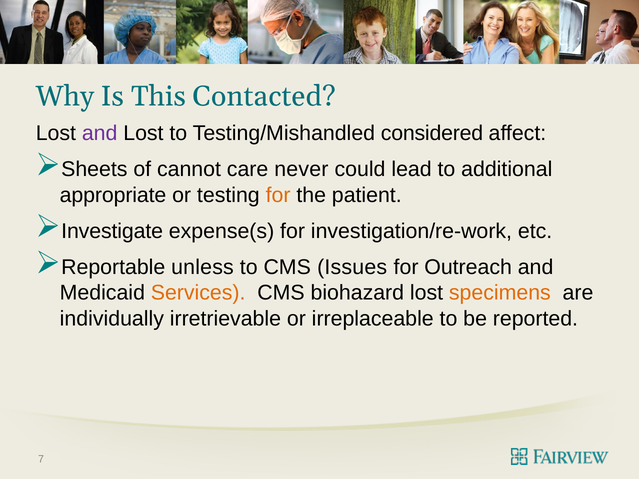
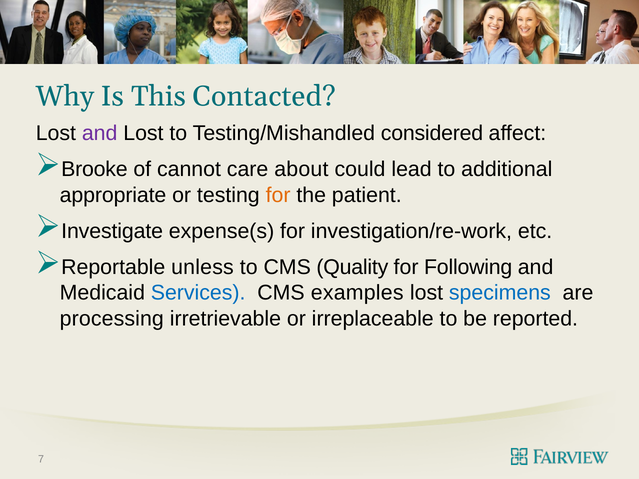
Sheets: Sheets -> Brooke (94, 170)
never: never -> about (301, 170)
Issues: Issues -> Quality (352, 268)
Outreach: Outreach -> Following (468, 268)
Services colour: orange -> blue (198, 293)
biohazard: biohazard -> examples (357, 293)
specimens colour: orange -> blue (500, 293)
individually: individually -> processing (112, 319)
